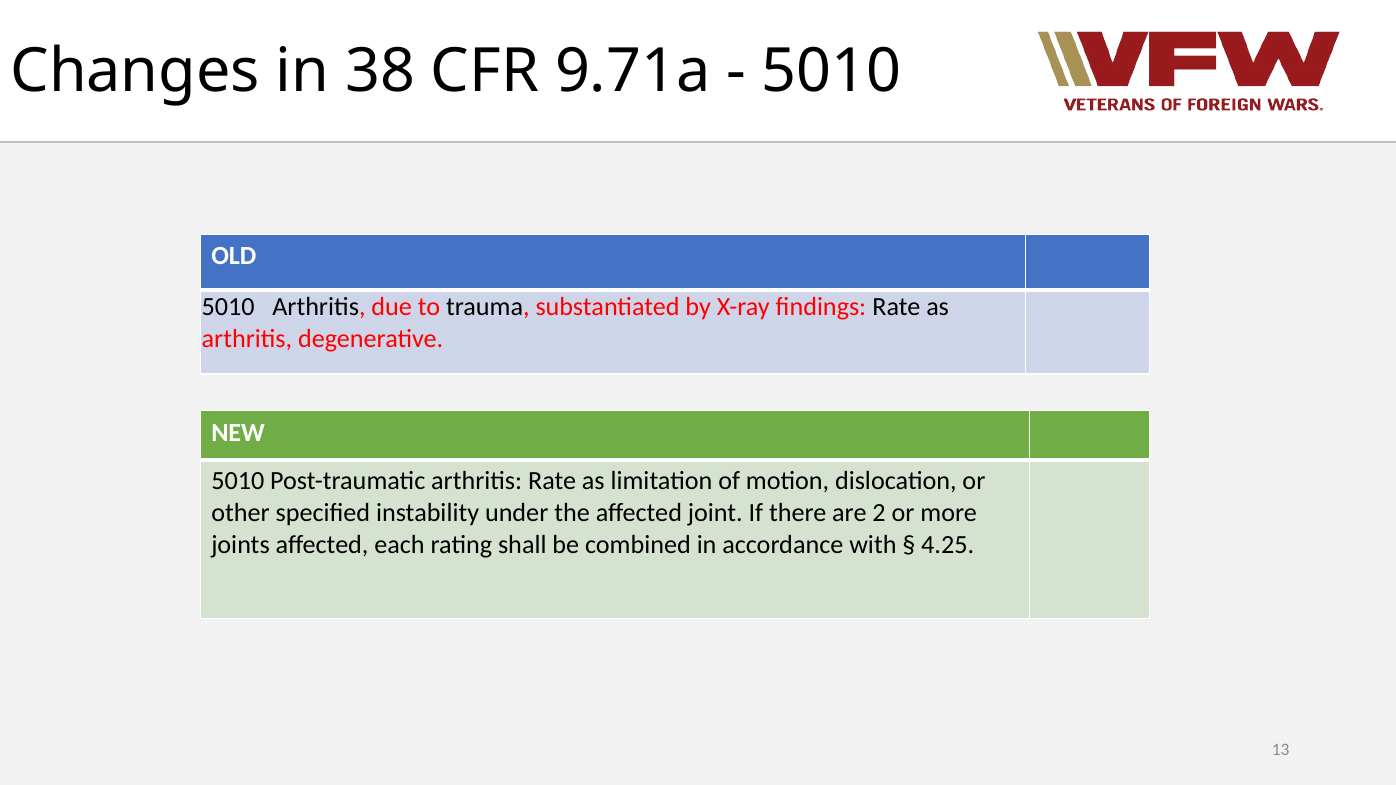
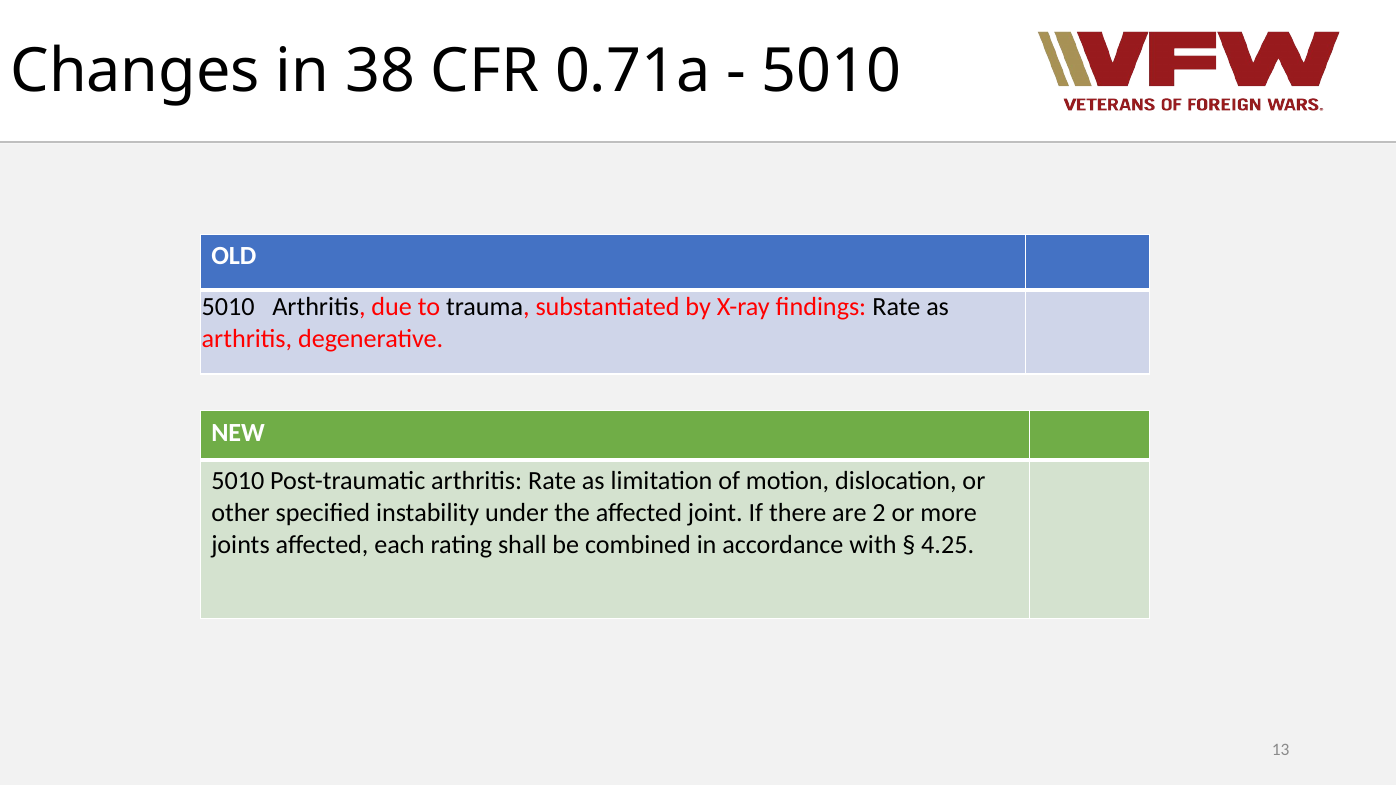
9.71a: 9.71a -> 0.71a (633, 71)
